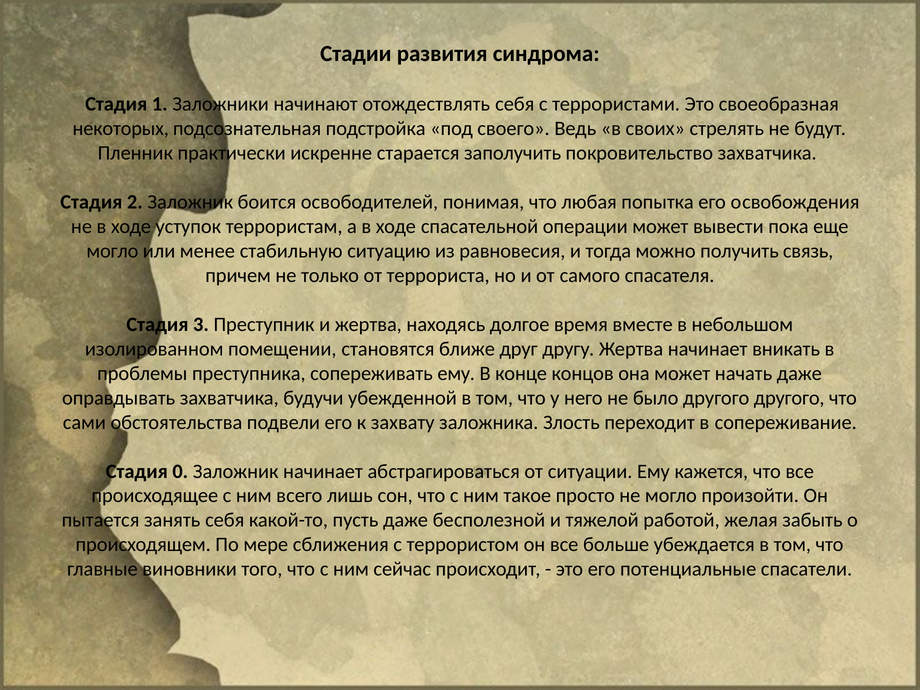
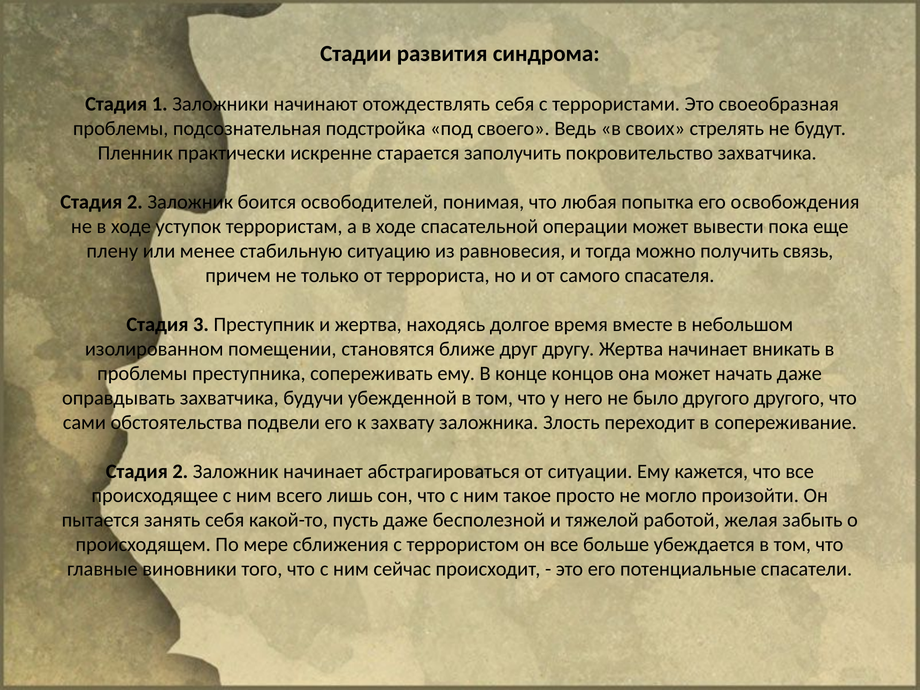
некоторых: некоторых -> проблемы (121, 128)
могло: могло -> плену (112, 251)
0: 0 -> 2 (180, 471)
